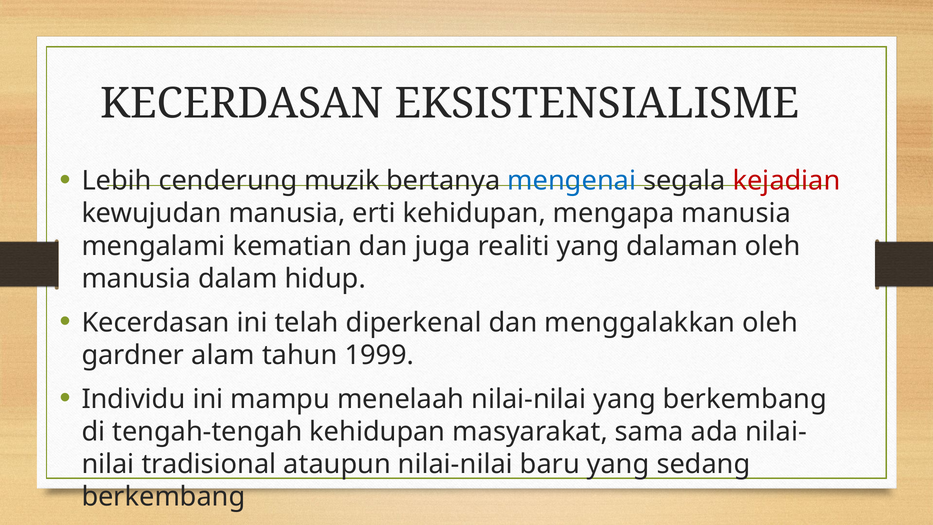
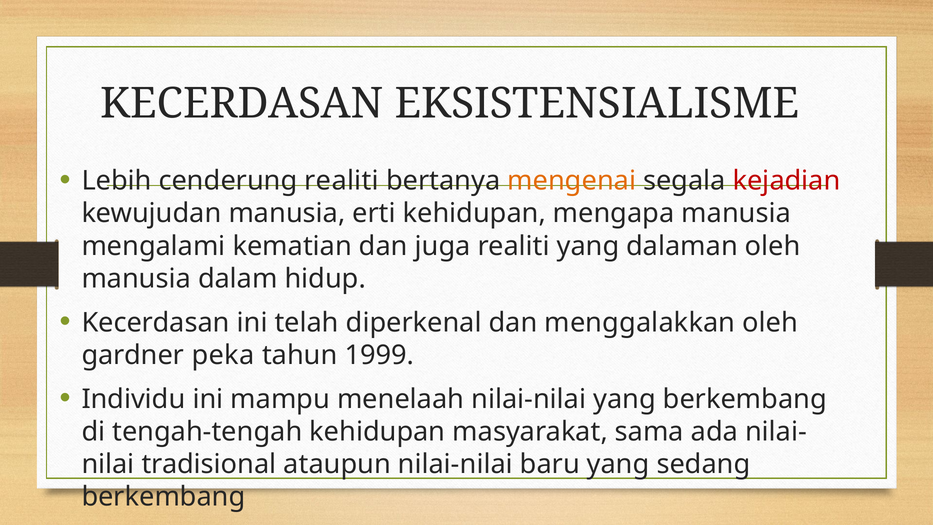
cenderung muzik: muzik -> realiti (342, 181)
mengenai colour: blue -> orange (572, 181)
alam: alam -> peka (223, 355)
